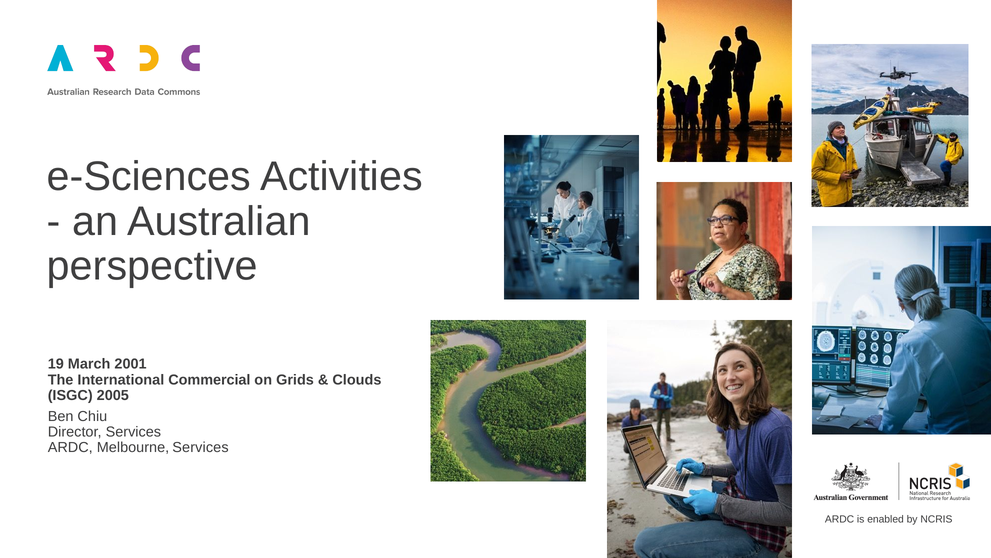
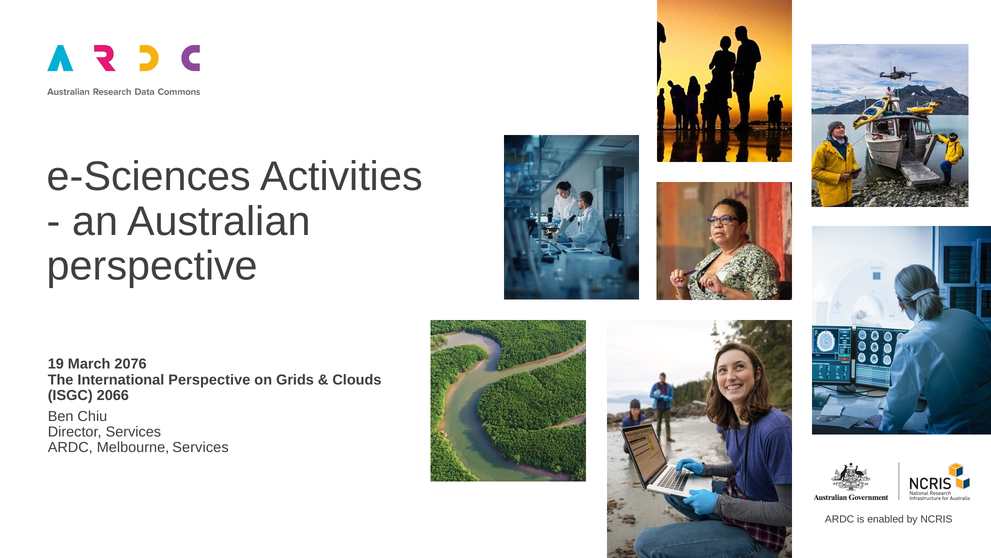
2001: 2001 -> 2076 (131, 364)
International Commercial: Commercial -> Perspective (209, 379)
2005: 2005 -> 2066 (113, 395)
